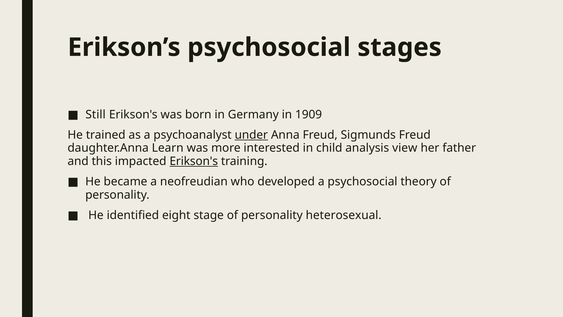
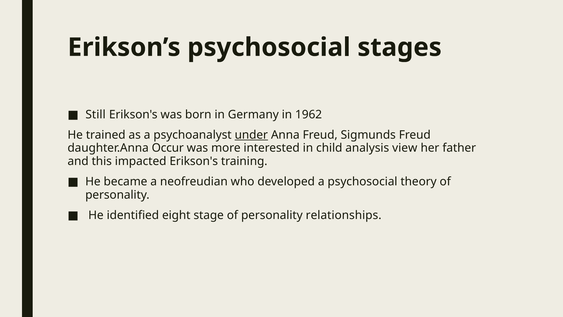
1909: 1909 -> 1962 (309, 114)
Learn: Learn -> Occur (168, 148)
Erikson's underline: present -> none (194, 161)
heterosexual: heterosexual -> relationships (344, 215)
